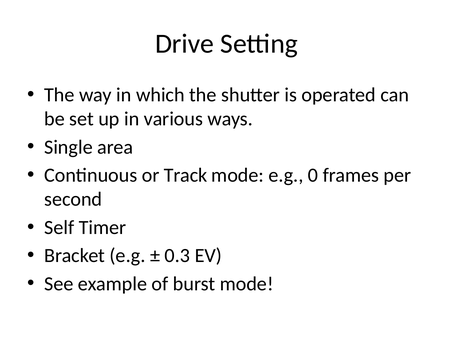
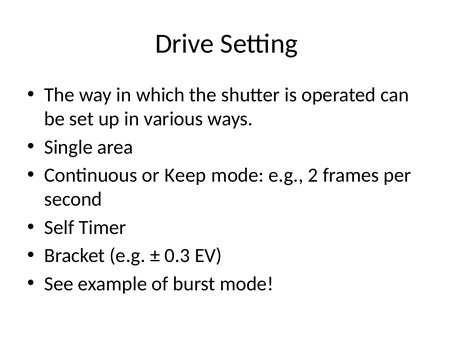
Track: Track -> Keep (185, 176)
0: 0 -> 2 (313, 176)
